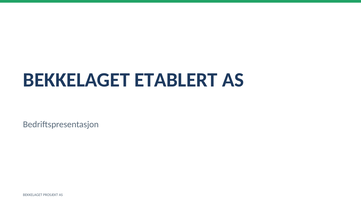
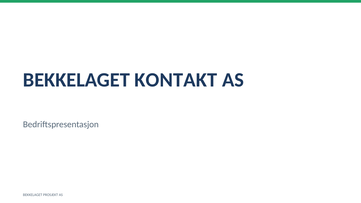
ETABLERT: ETABLERT -> KONTAKT (176, 80)
